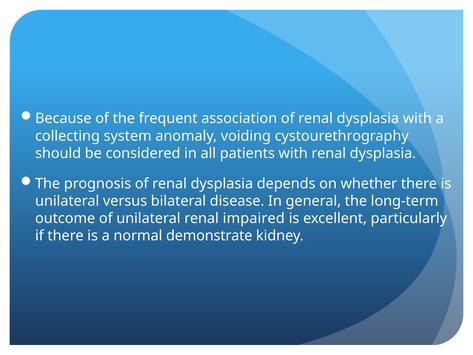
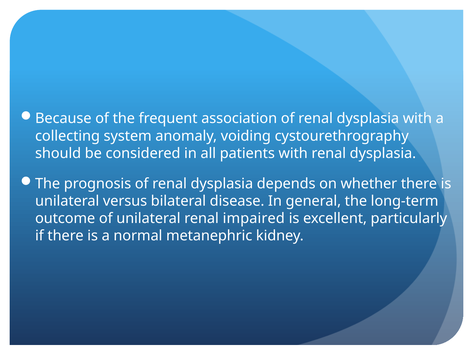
demonstrate: demonstrate -> metanephric (209, 236)
